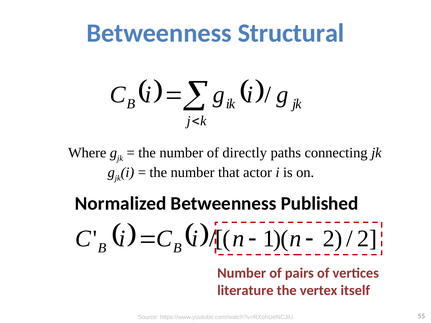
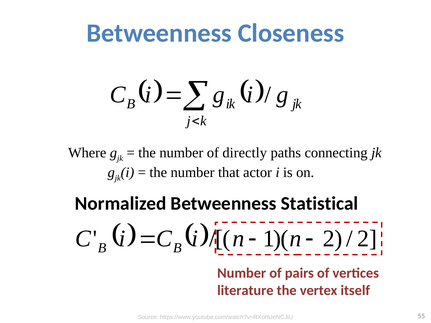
Structural: Structural -> Closeness (291, 33)
Published: Published -> Statistical (320, 204)
